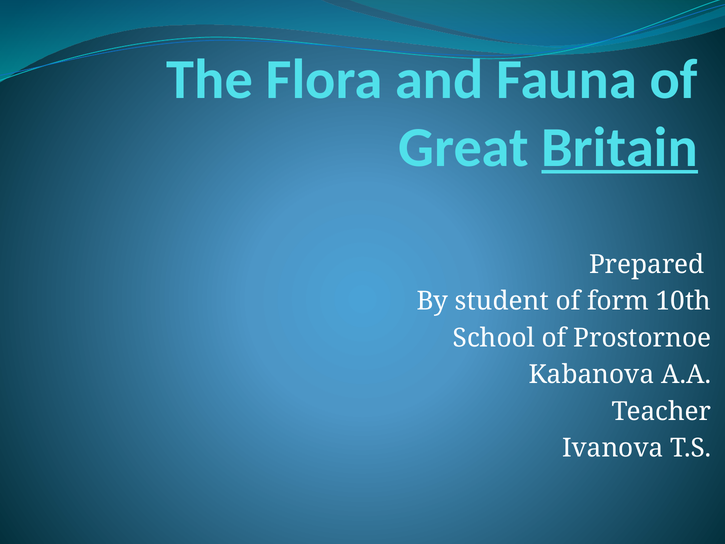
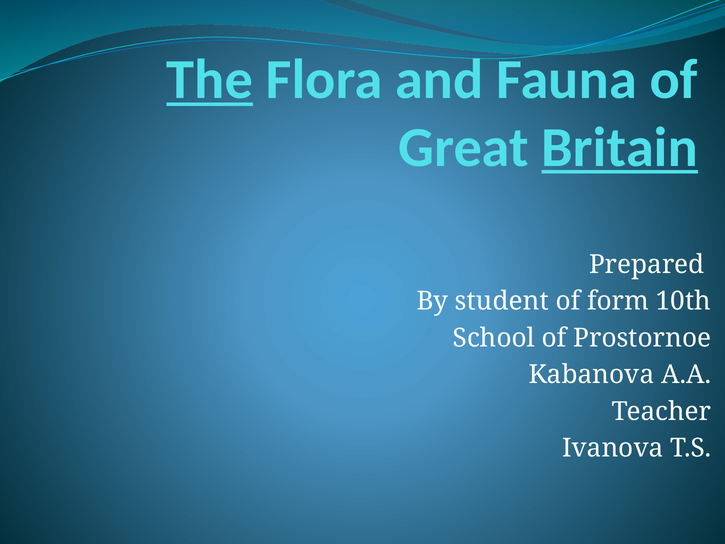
The underline: none -> present (210, 80)
